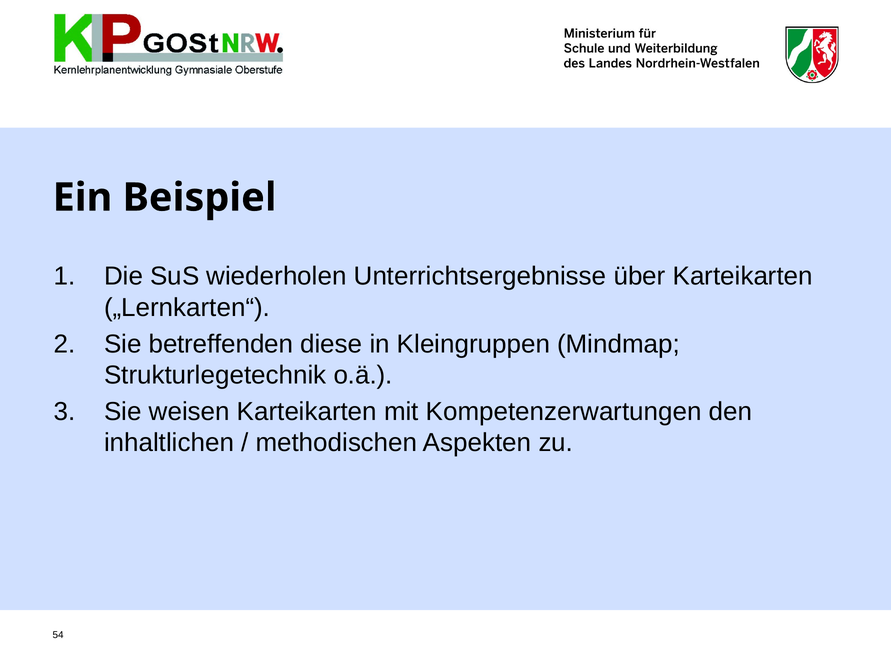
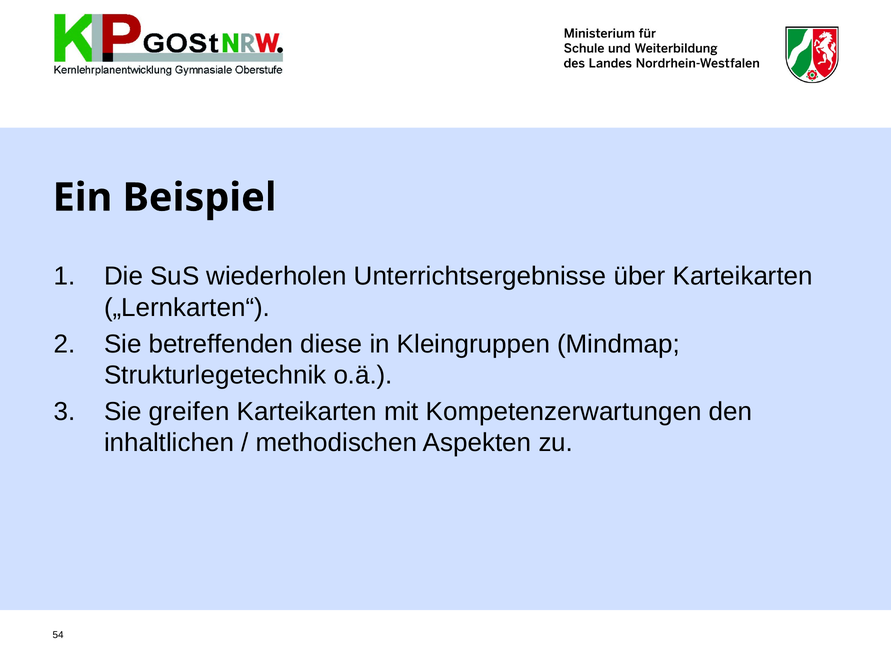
weisen: weisen -> greifen (189, 412)
